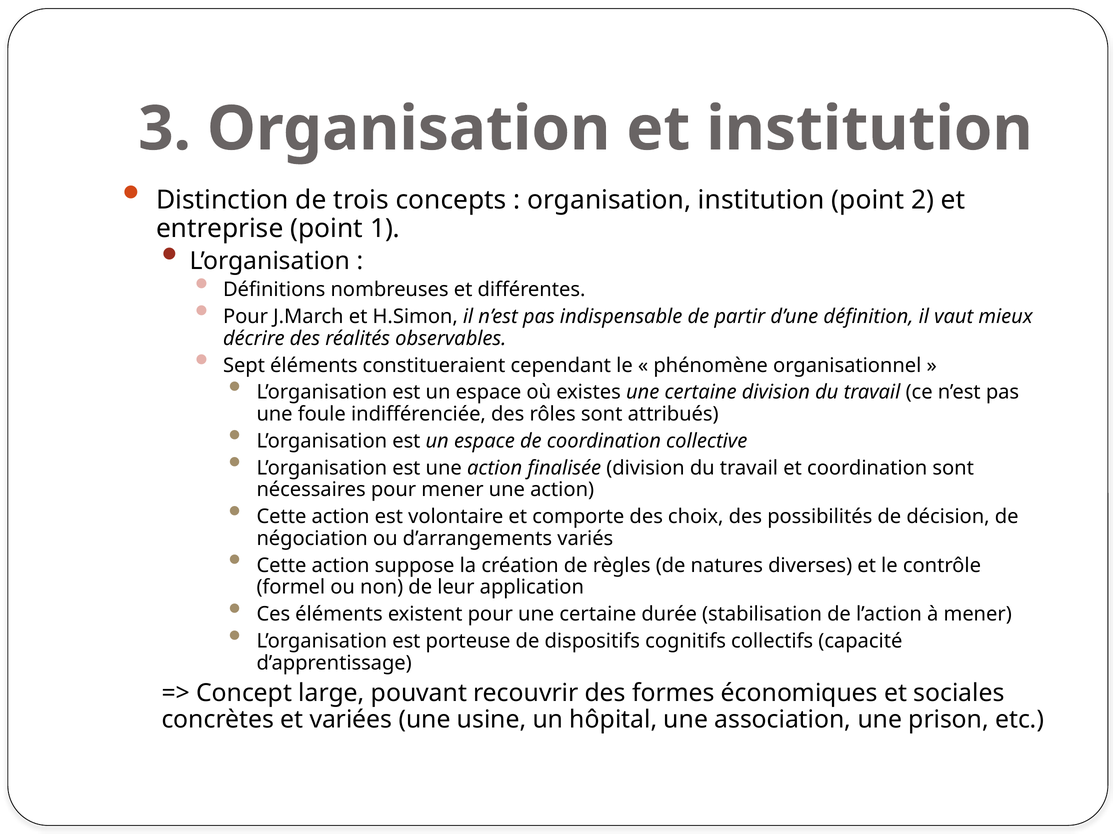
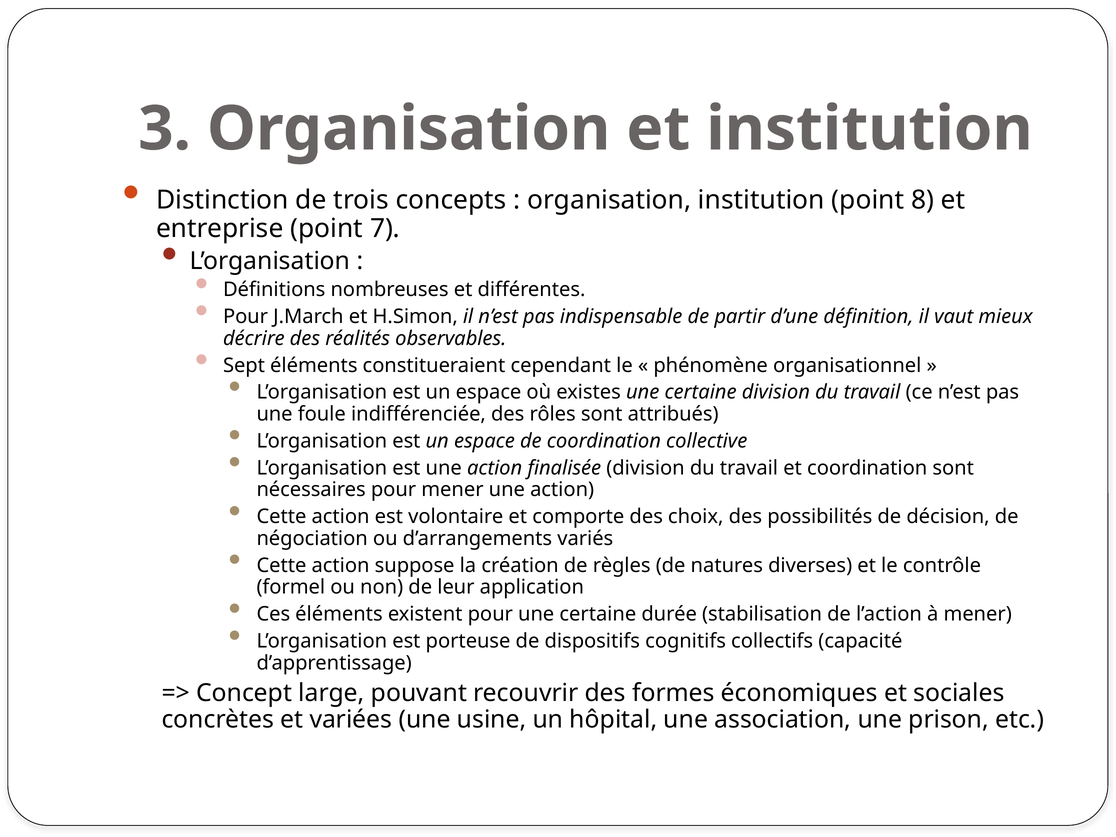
2: 2 -> 8 (923, 200)
1: 1 -> 7 (385, 228)
